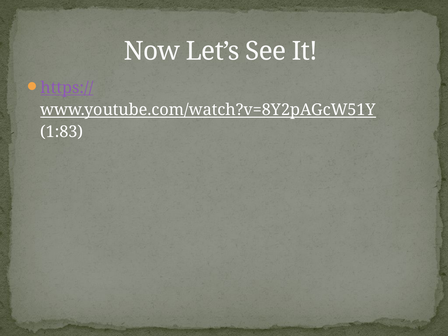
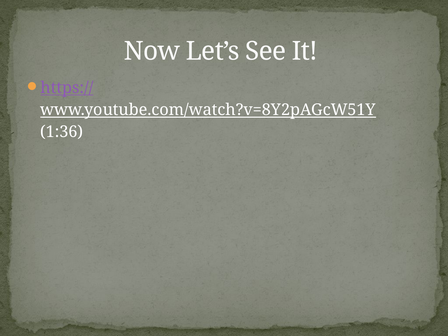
1:83: 1:83 -> 1:36 (62, 132)
